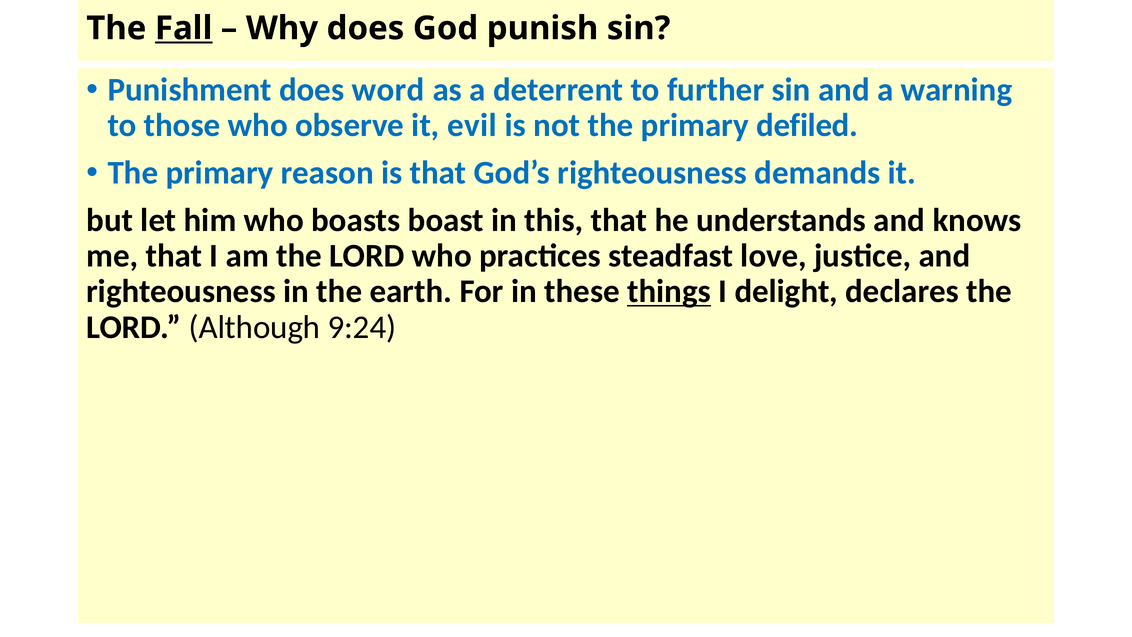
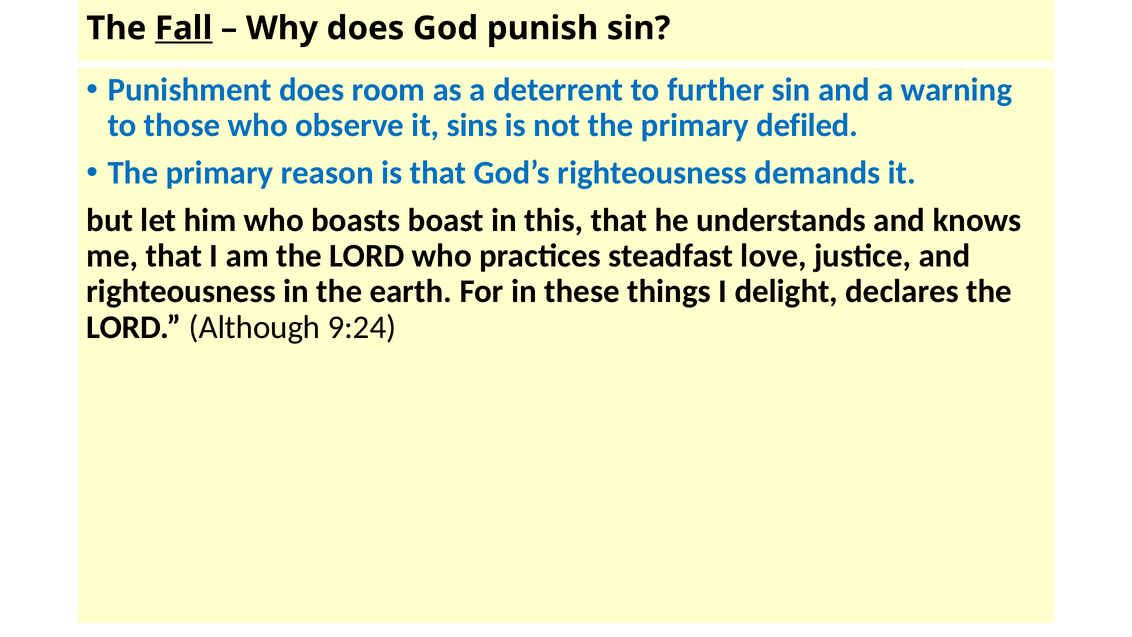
word: word -> room (388, 90)
evil: evil -> sins (472, 125)
things underline: present -> none (669, 291)
